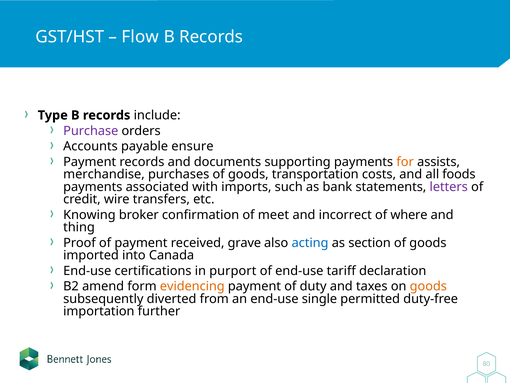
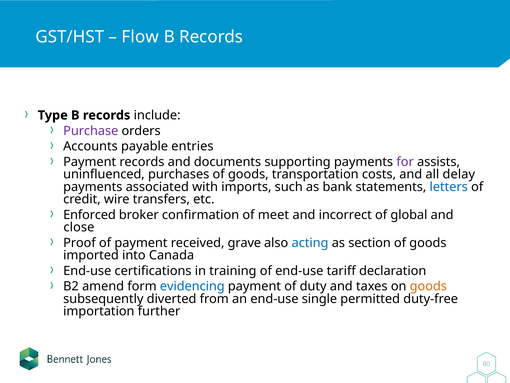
ensure: ensure -> entries (192, 146)
for colour: orange -> purple (405, 162)
merchandise: merchandise -> uninfluenced (104, 174)
foods: foods -> delay (459, 174)
letters colour: purple -> blue (449, 187)
Knowing: Knowing -> Enforced (89, 215)
where: where -> global (409, 215)
thing: thing -> close (79, 227)
purport: purport -> training (233, 270)
evidencing colour: orange -> blue (192, 286)
